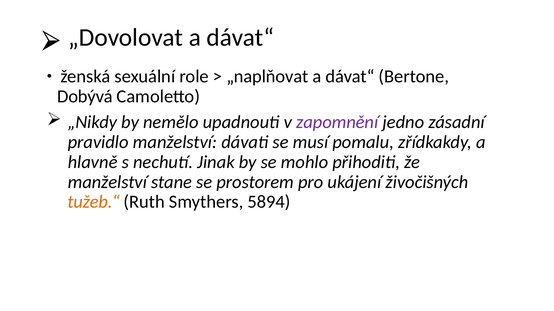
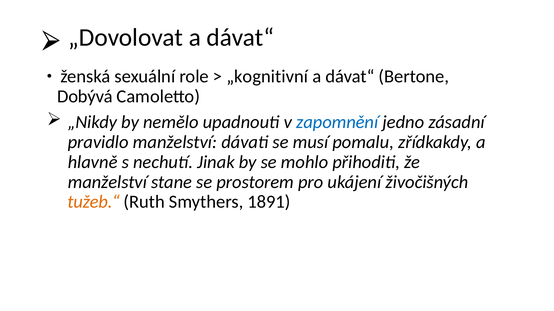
„naplňovat: „naplňovat -> „kognitivní (267, 77)
zapomnění colour: purple -> blue (337, 122)
5894: 5894 -> 1891 (269, 202)
